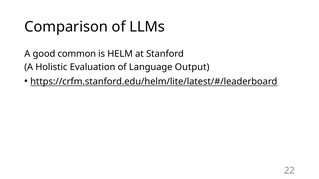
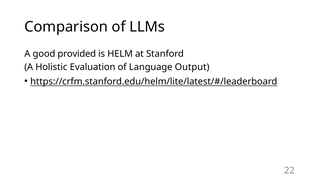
common: common -> provided (77, 54)
